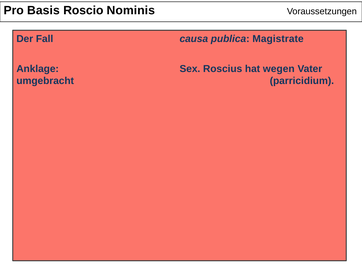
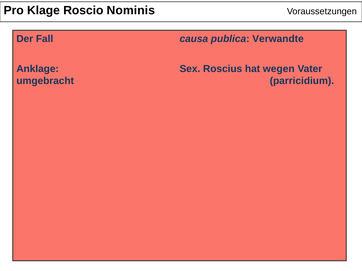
Basis: Basis -> Klage (43, 11)
Magistrate: Magistrate -> Verwandte (278, 39)
